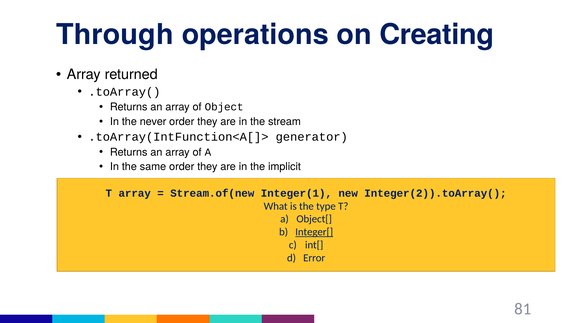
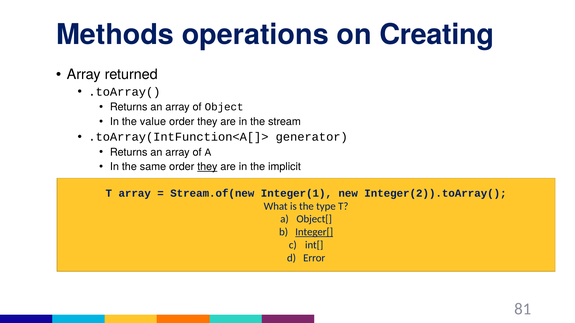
Through: Through -> Methods (115, 35)
never: never -> value (153, 122)
they underline: none -> present (207, 167)
